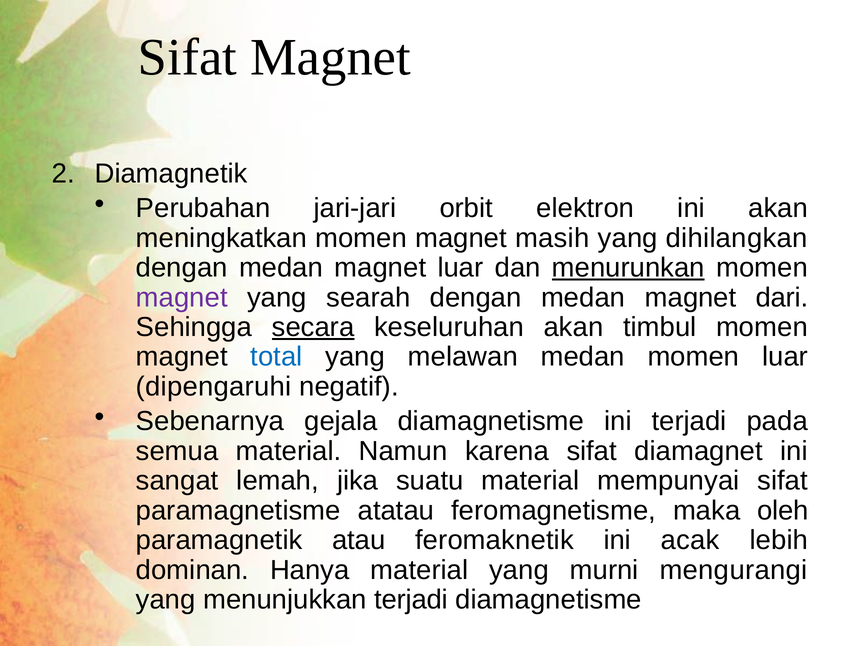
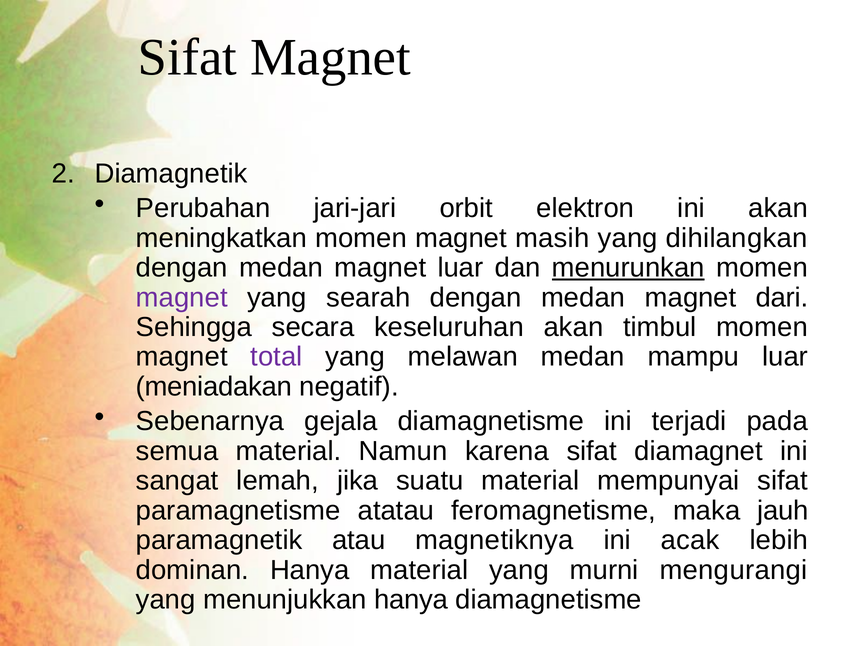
secara underline: present -> none (313, 327)
total colour: blue -> purple (276, 357)
medan momen: momen -> mampu (693, 357)
dipengaruhi: dipengaruhi -> meniadakan (214, 386)
oleh: oleh -> jauh (783, 510)
feromaknetik: feromaknetik -> magnetiknya (494, 540)
menunjukkan terjadi: terjadi -> hanya (411, 599)
